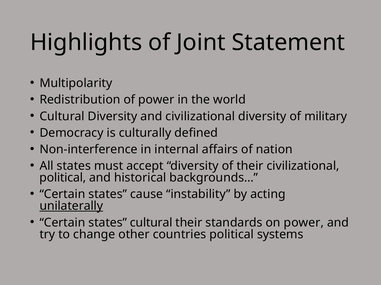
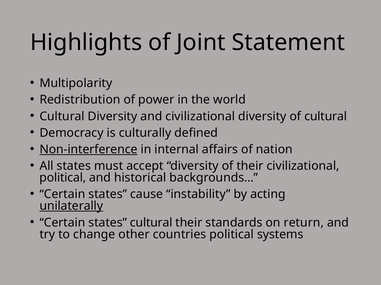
of military: military -> cultural (326, 117)
Non-interference underline: none -> present (88, 150)
on power: power -> return (304, 223)
